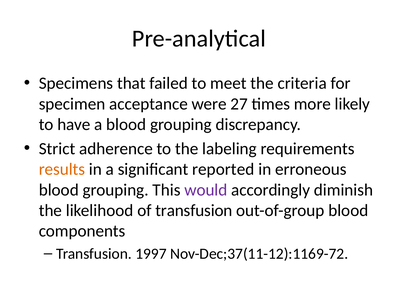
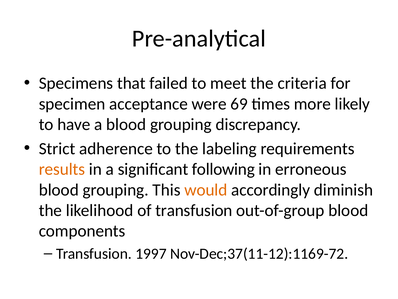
27: 27 -> 69 (239, 104)
reported: reported -> following (223, 169)
would colour: purple -> orange (206, 190)
